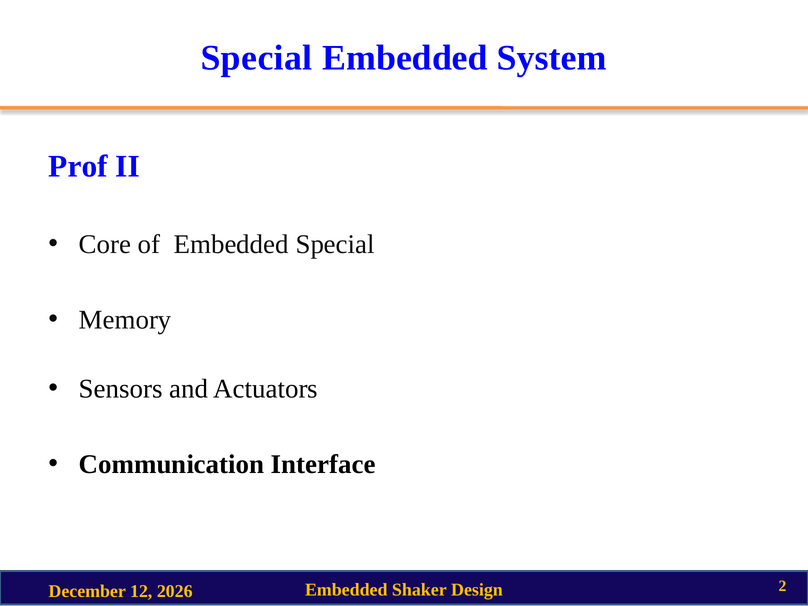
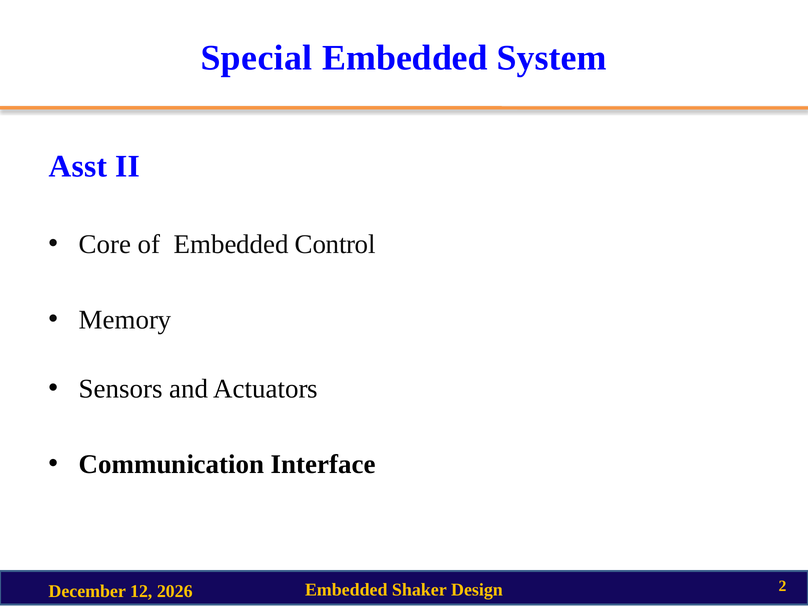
Prof: Prof -> Asst (78, 166)
Embedded Special: Special -> Control (335, 244)
